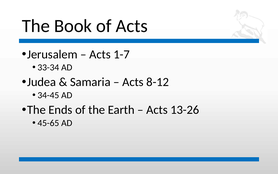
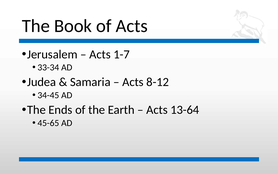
13-26: 13-26 -> 13-64 (185, 110)
